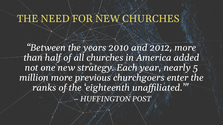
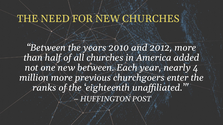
new strategy: strategy -> between (96, 68)
5: 5 -> 4 (196, 68)
